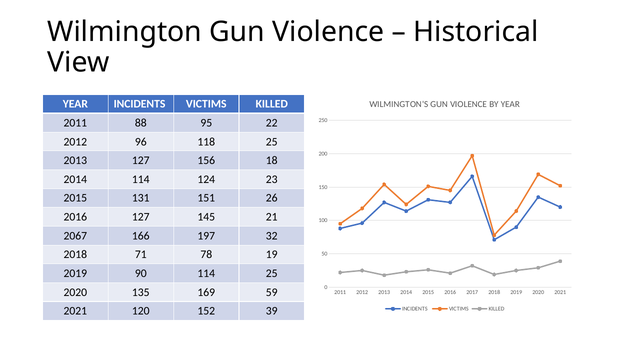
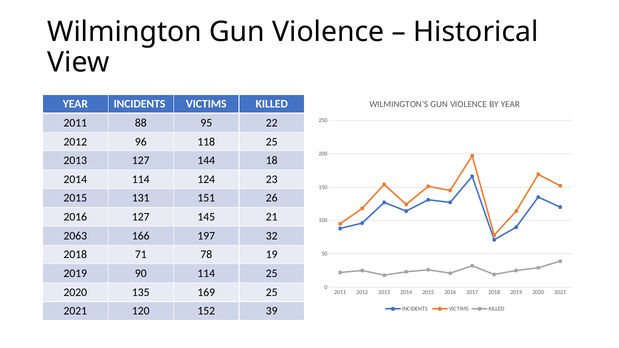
156: 156 -> 144 (206, 161)
2067: 2067 -> 2063 (75, 236)
169 59: 59 -> 25 (272, 292)
